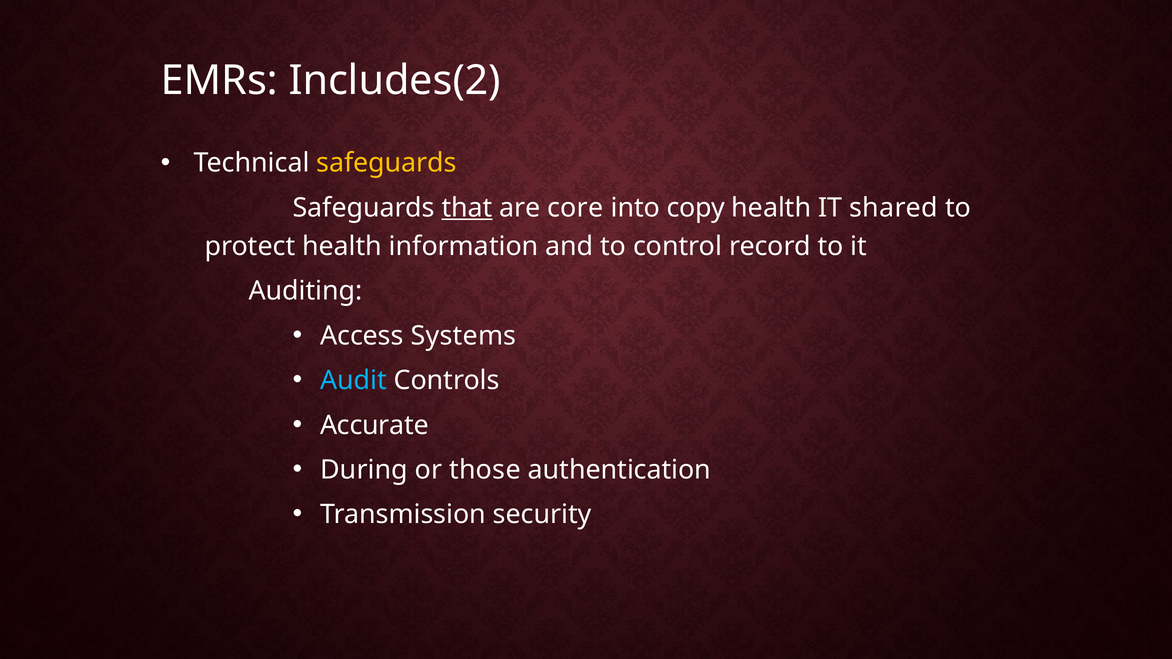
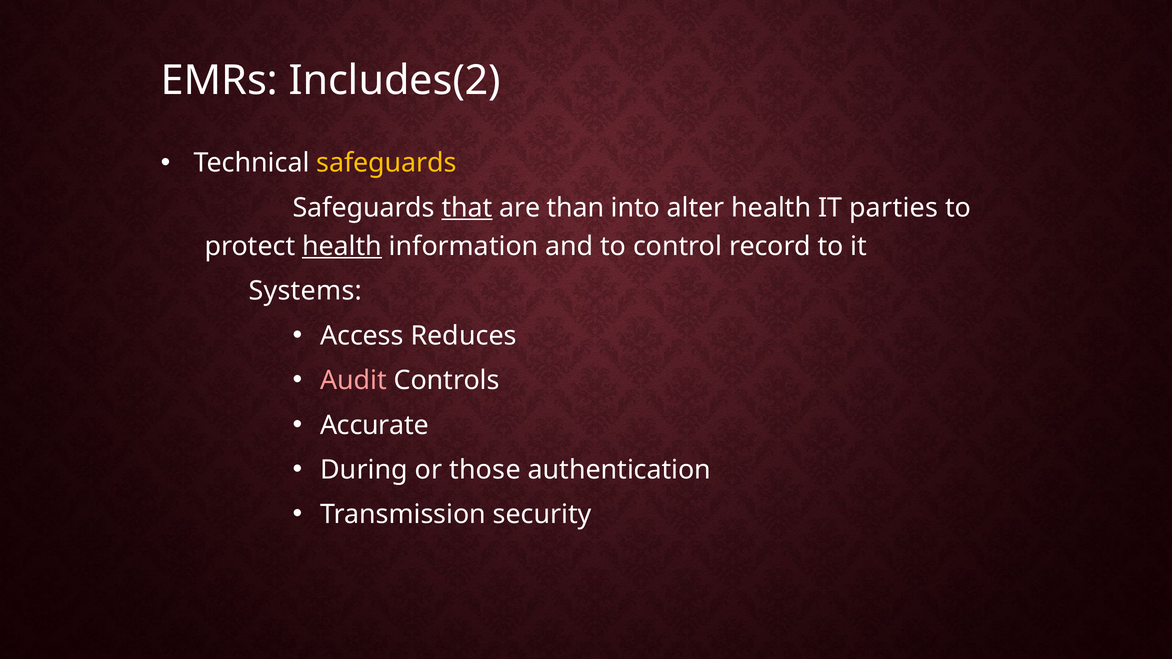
core: core -> than (576, 208)
copy: copy -> alter (696, 208)
shared: shared -> parties (894, 208)
health underline: none -> present (342, 246)
Auditing: Auditing -> Systems (305, 291)
Systems: Systems -> Reduces (464, 336)
Audit colour: light blue -> pink (353, 381)
